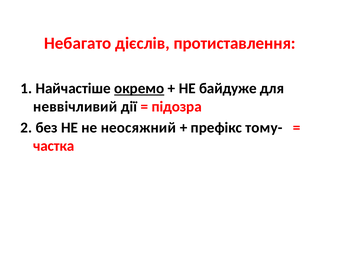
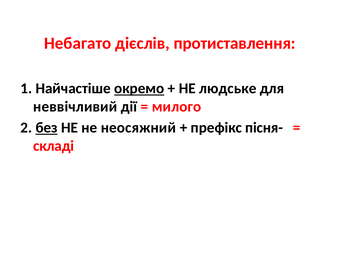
байдуже: байдуже -> людське (228, 88)
підозра: підозра -> милого (176, 107)
без underline: none -> present (47, 128)
тому-: тому- -> пісня- (264, 128)
частка: частка -> складі (54, 146)
